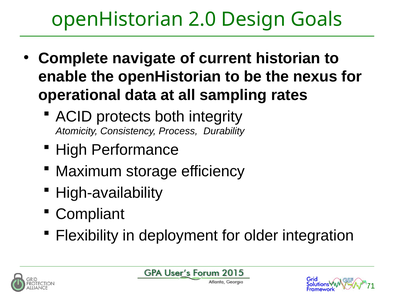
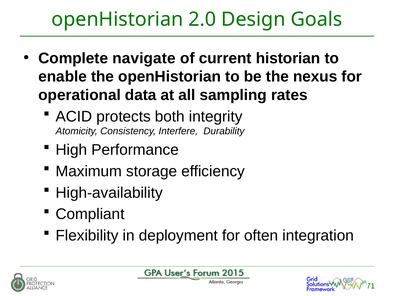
Process: Process -> Interfere (178, 131)
older: older -> often (261, 235)
